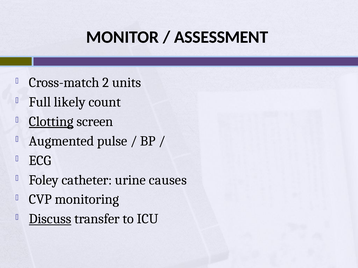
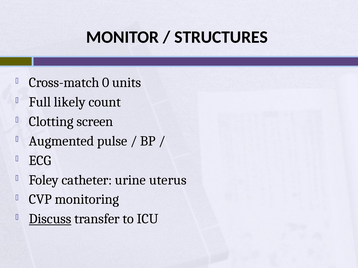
ASSESSMENT: ASSESSMENT -> STRUCTURES (221, 37)
2: 2 -> 0 (106, 83)
Clotting underline: present -> none (51, 122)
causes: causes -> uterus (168, 180)
